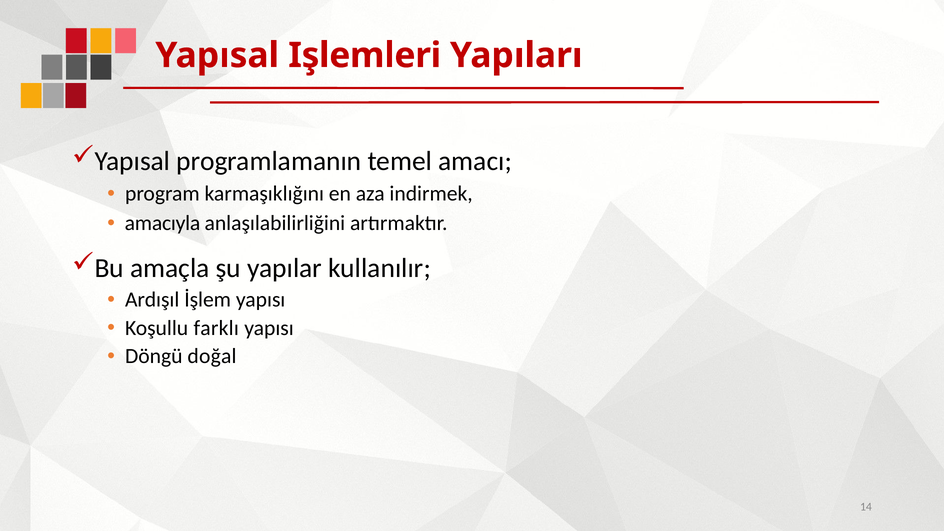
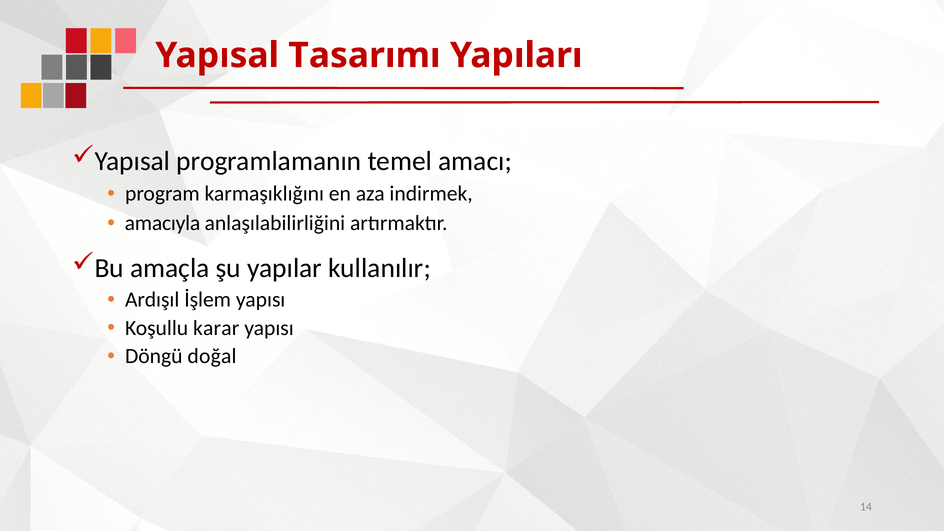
Işlemleri: Işlemleri -> Tasarımı (365, 55)
farklı: farklı -> karar (216, 328)
